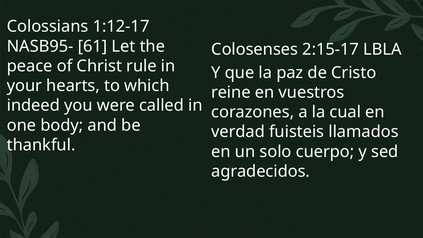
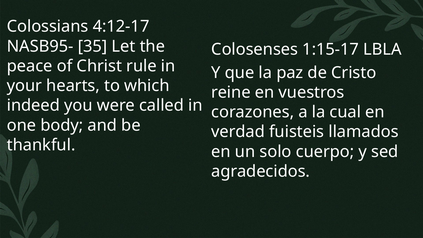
1:12-17: 1:12-17 -> 4:12-17 (121, 26)
61: 61 -> 35 (93, 46)
2:15-17: 2:15-17 -> 1:15-17 (331, 50)
